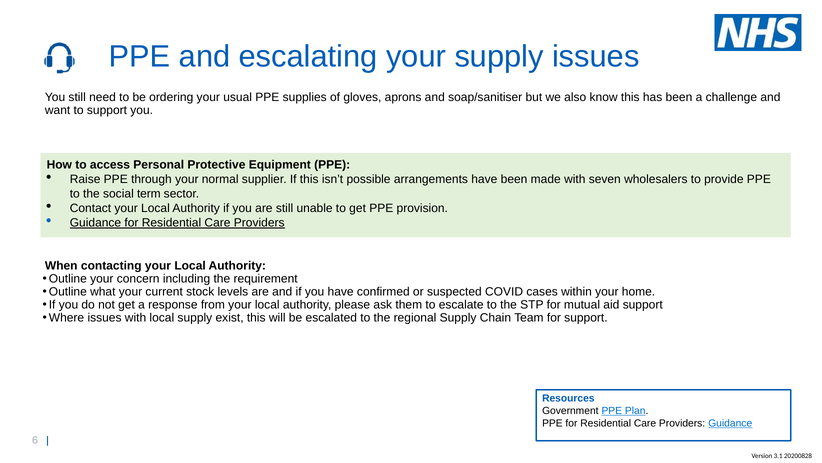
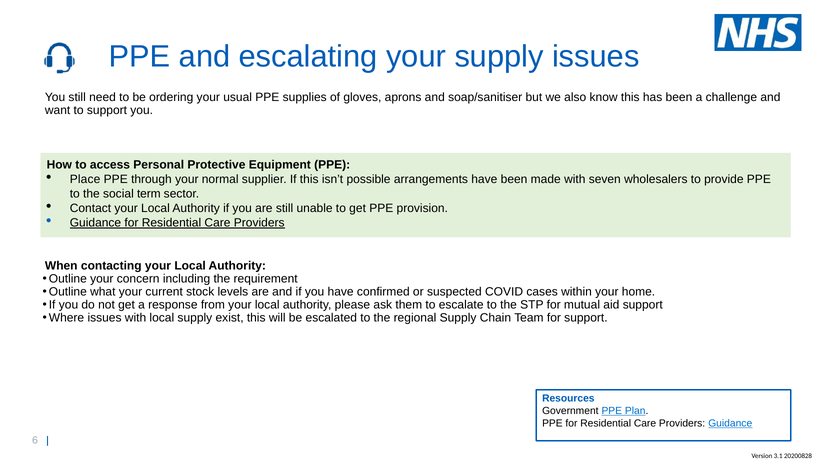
Raise: Raise -> Place (85, 179)
